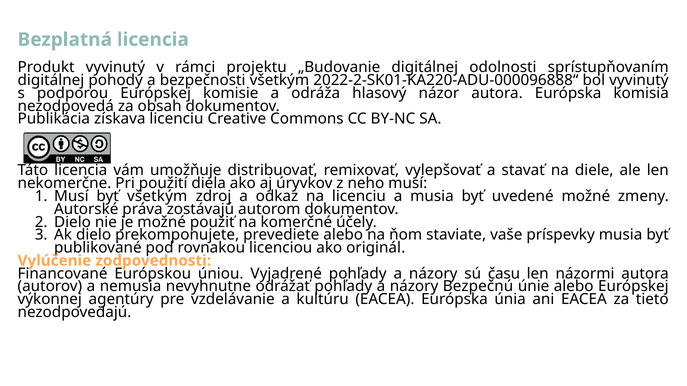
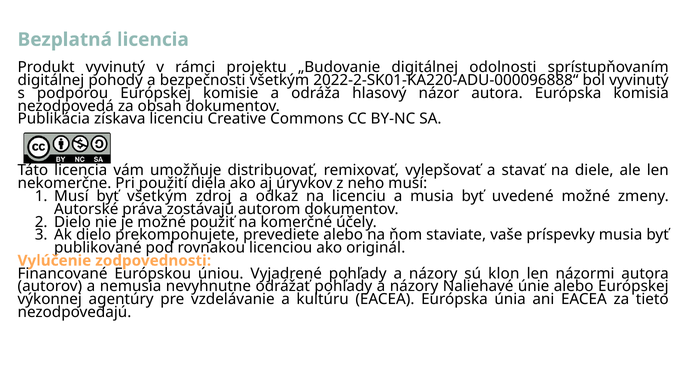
času: času -> klon (504, 274)
Bezpečnú: Bezpečnú -> Naliehavé (478, 287)
